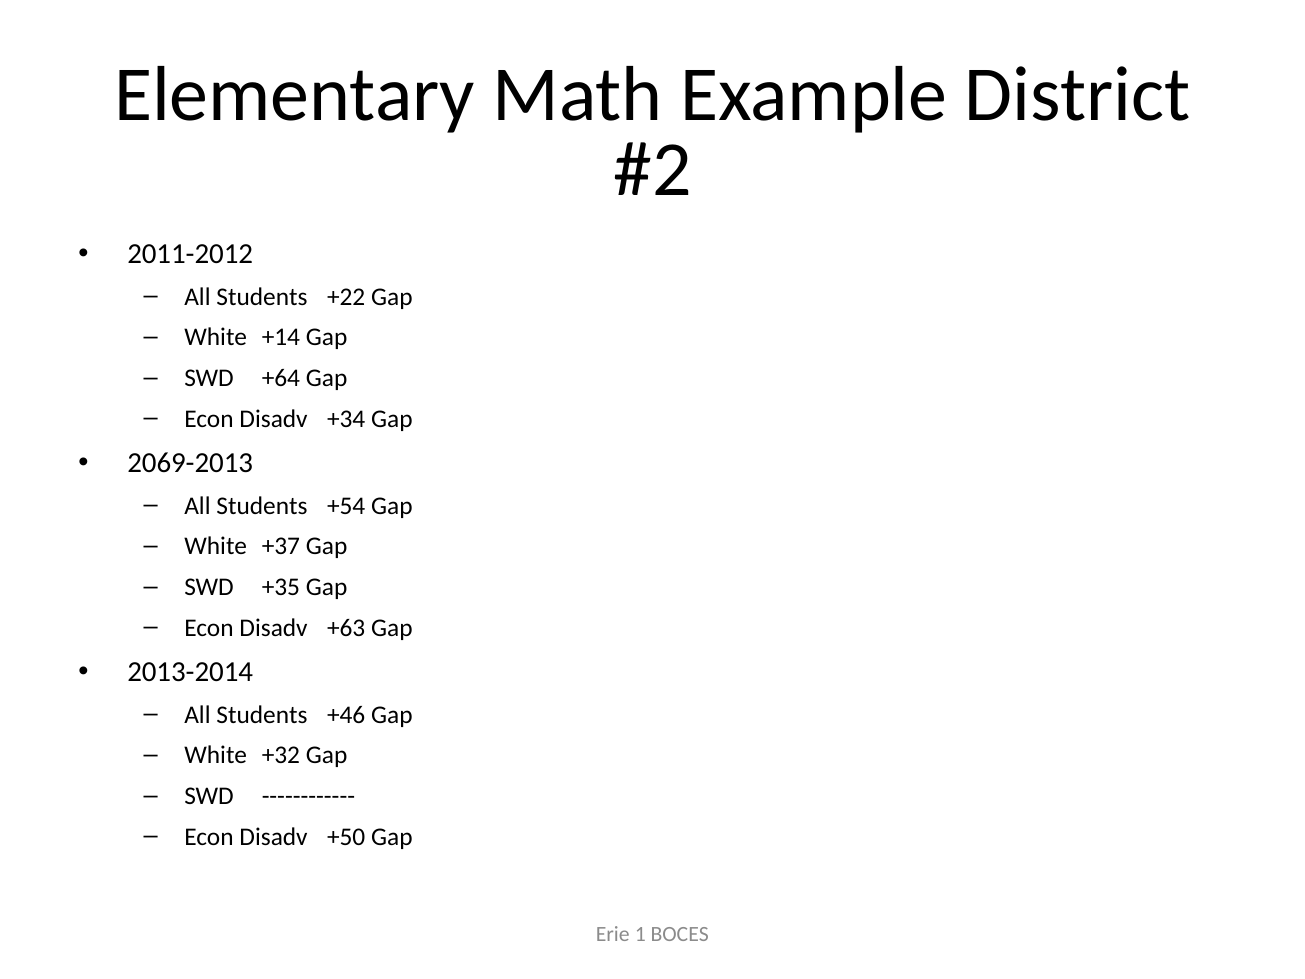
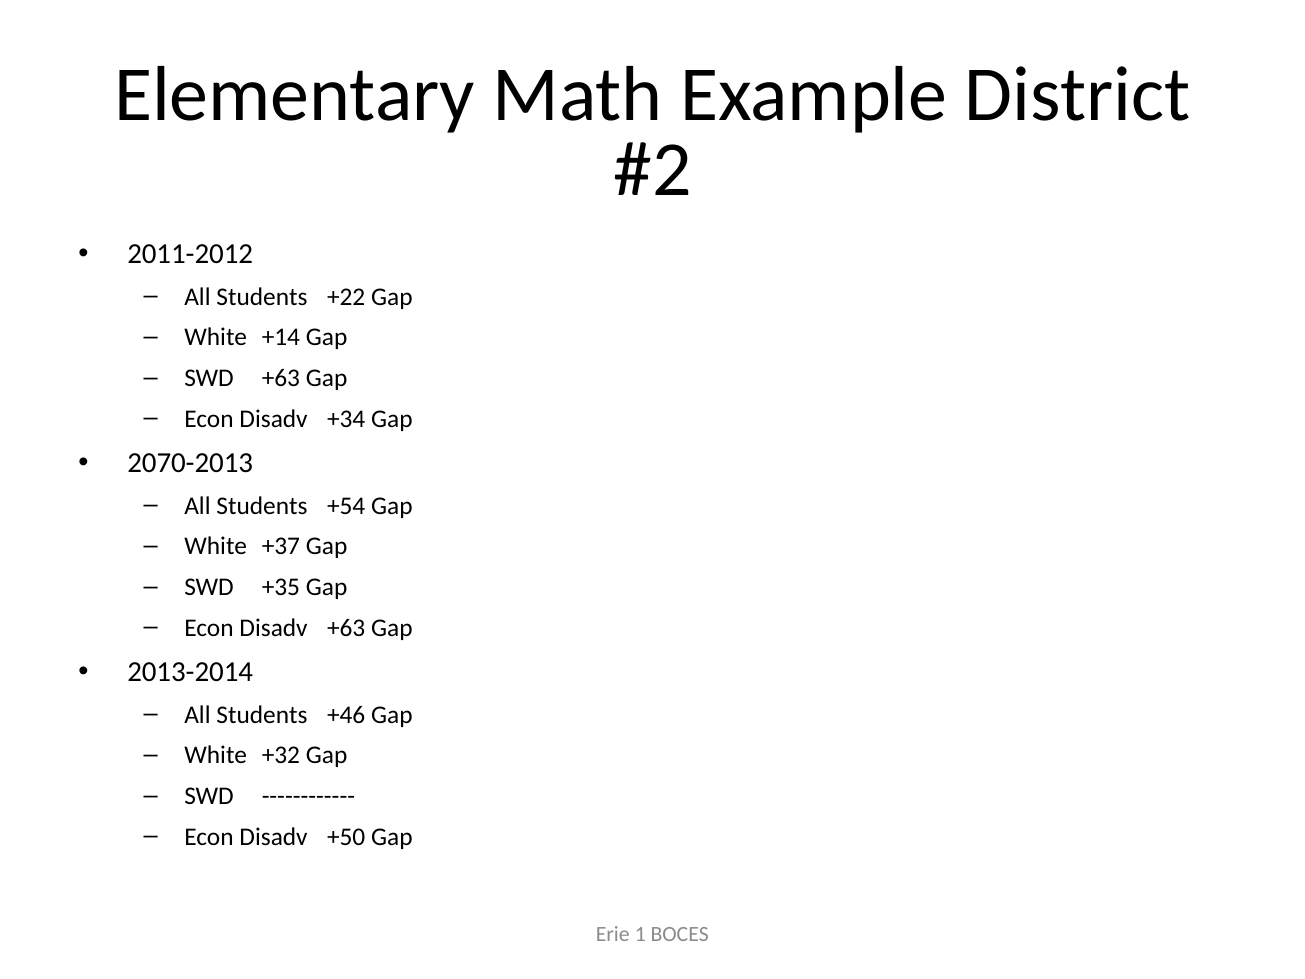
SWD +64: +64 -> +63 (281, 378)
2069-2013: 2069-2013 -> 2070-2013 (190, 463)
